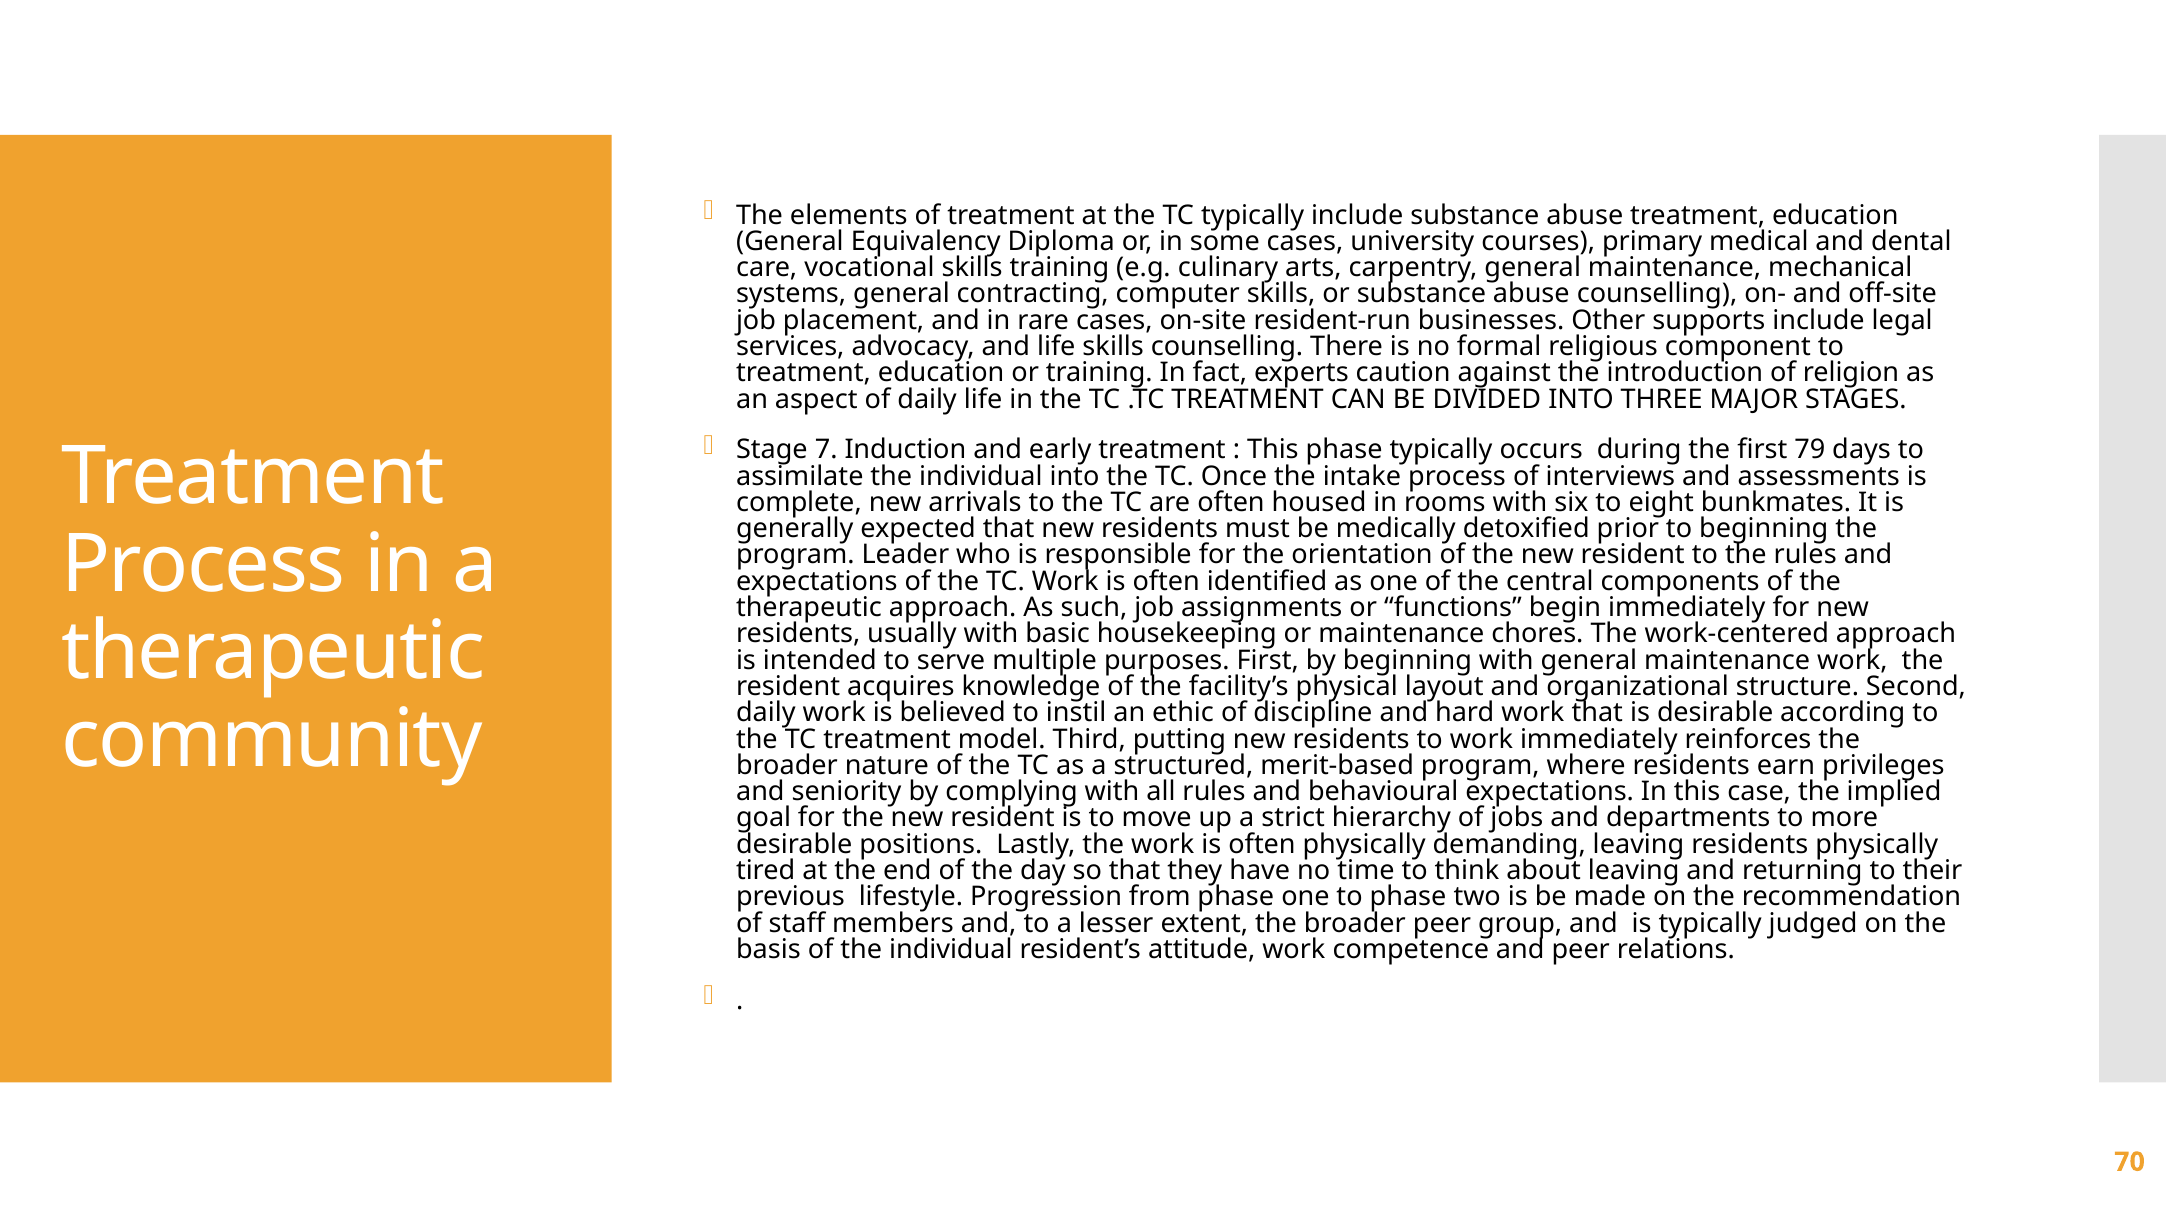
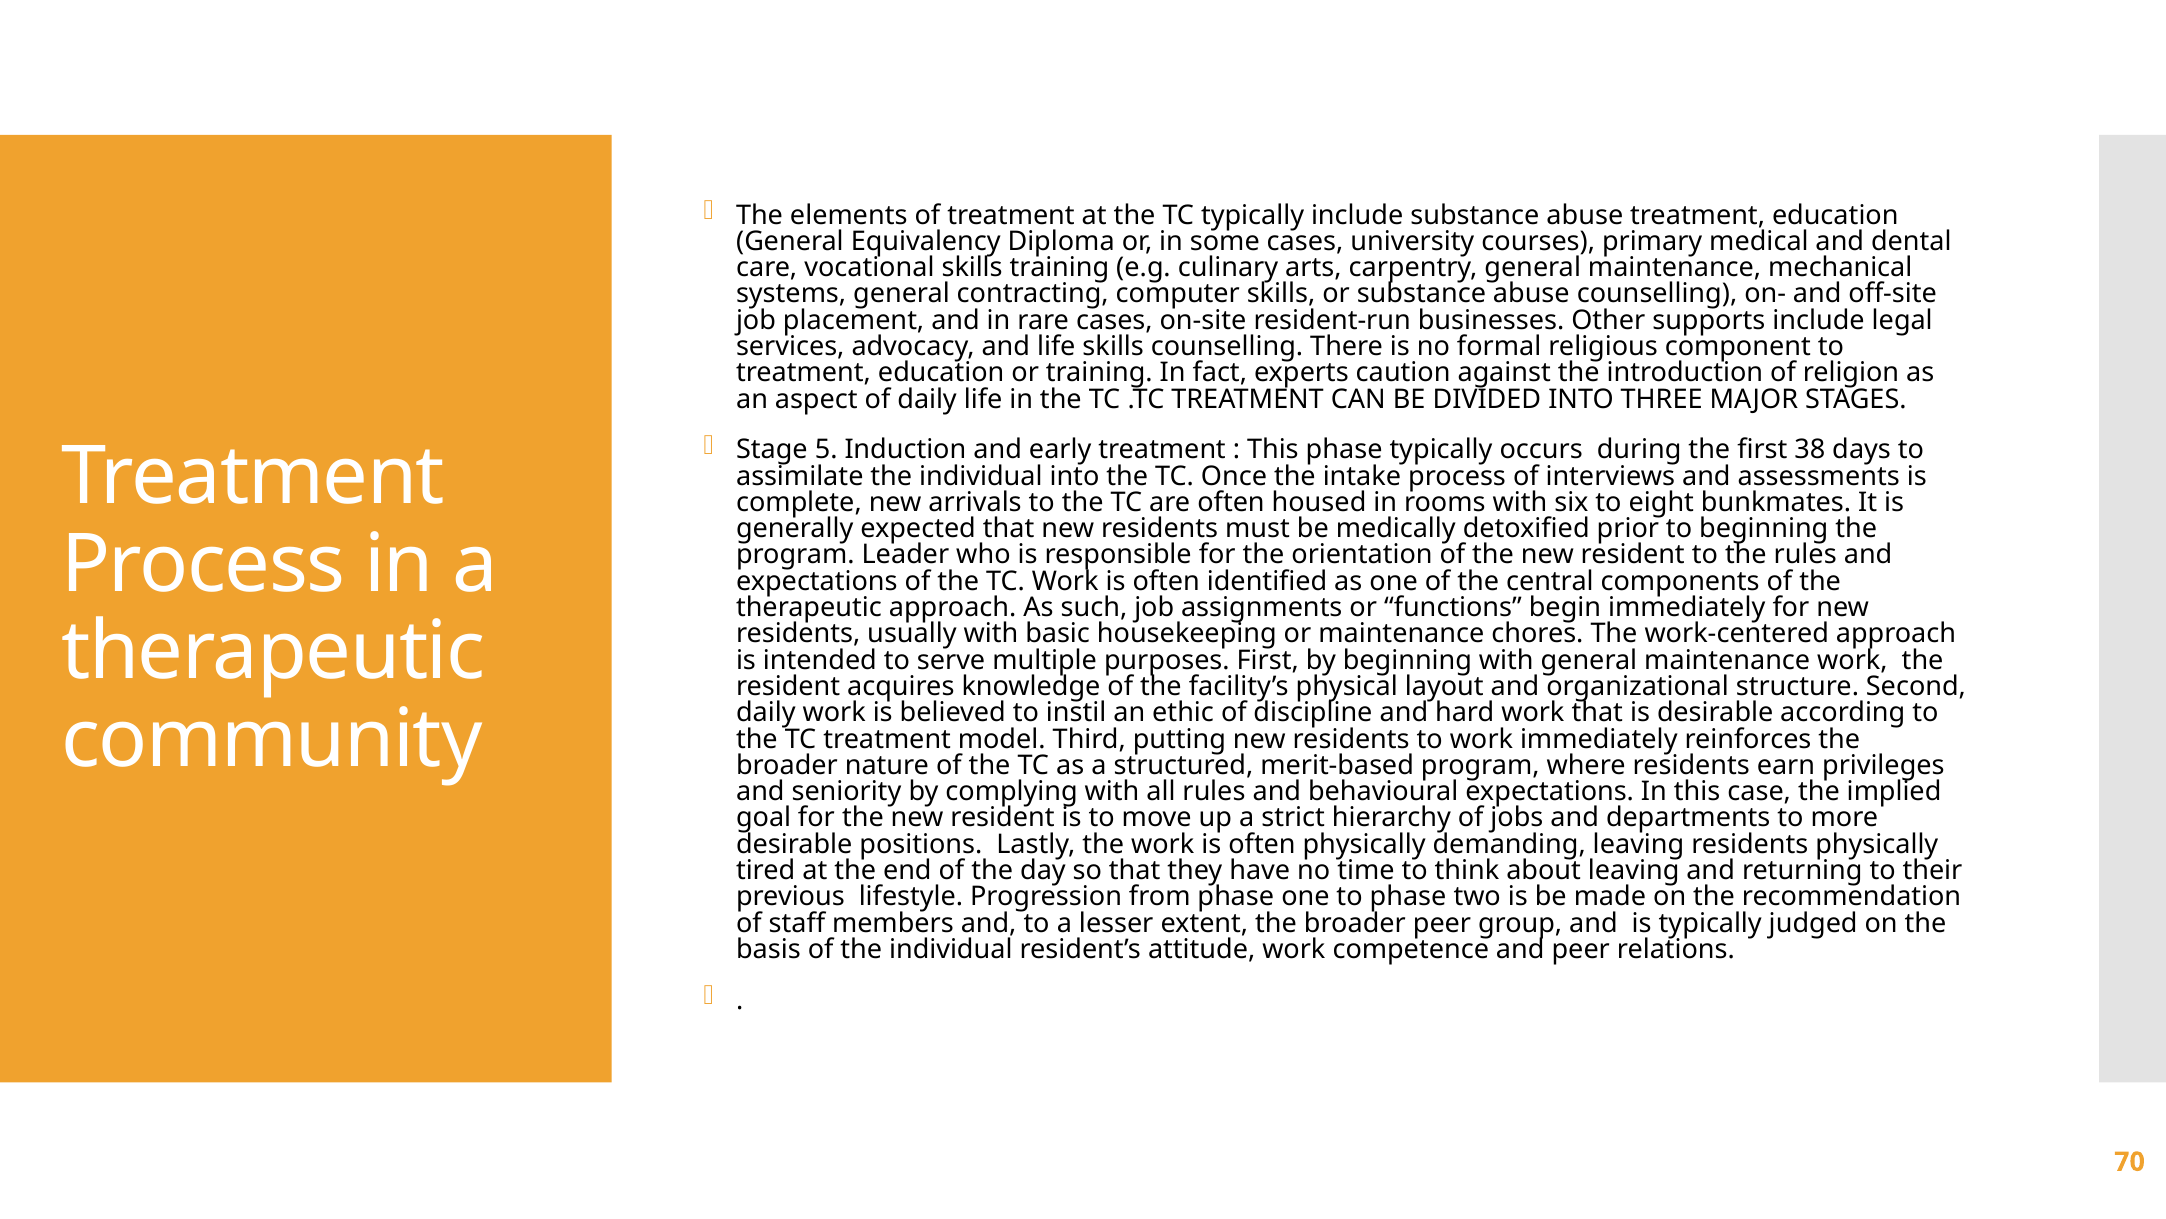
7: 7 -> 5 (826, 450)
79: 79 -> 38 (1810, 450)
